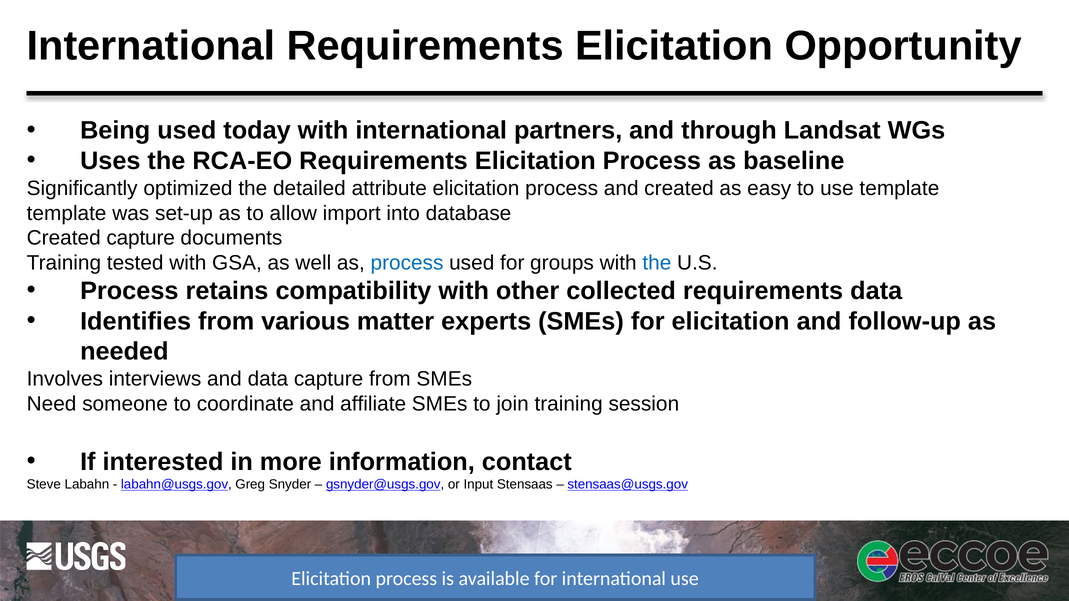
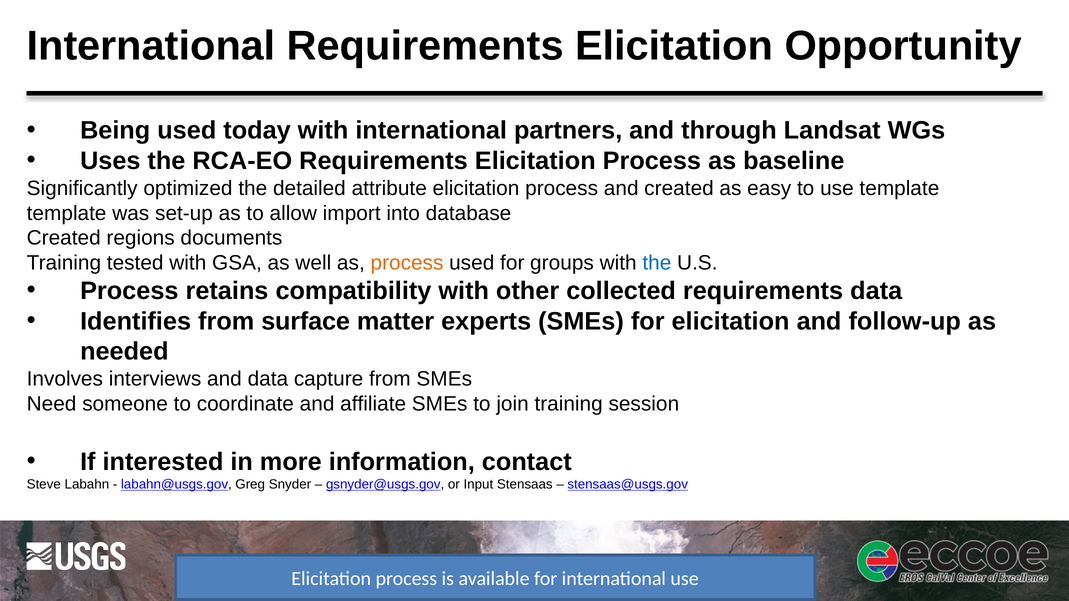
Created capture: capture -> regions (141, 238)
process colour: blue -> orange (407, 263)
various: various -> surface (306, 321)
